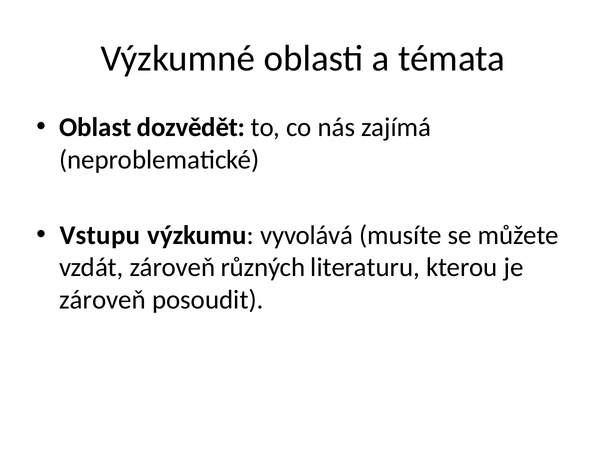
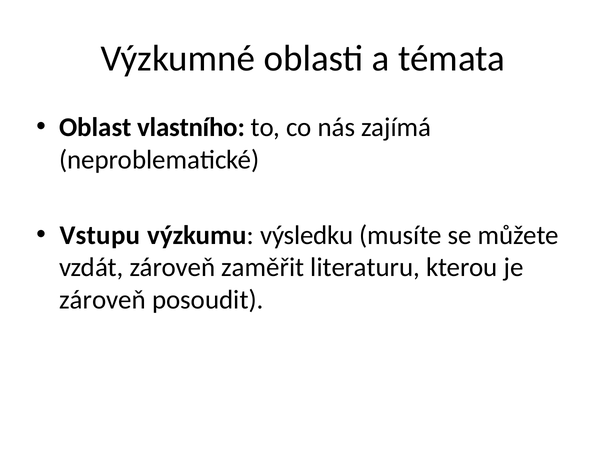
dozvědět: dozvědět -> vlastního (191, 127)
vyvolává: vyvolává -> výsledku (307, 235)
různých: různých -> zaměřit (263, 267)
